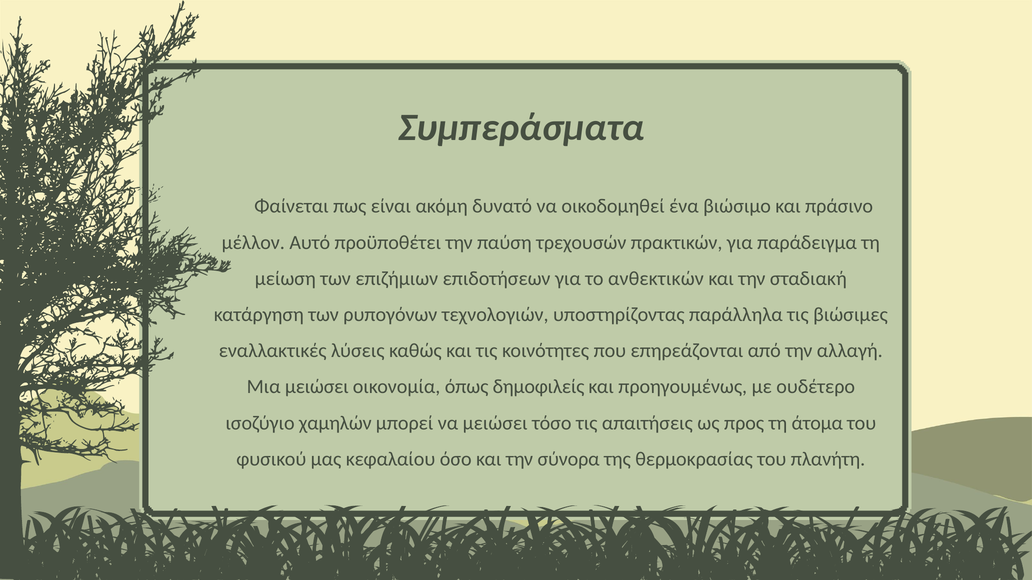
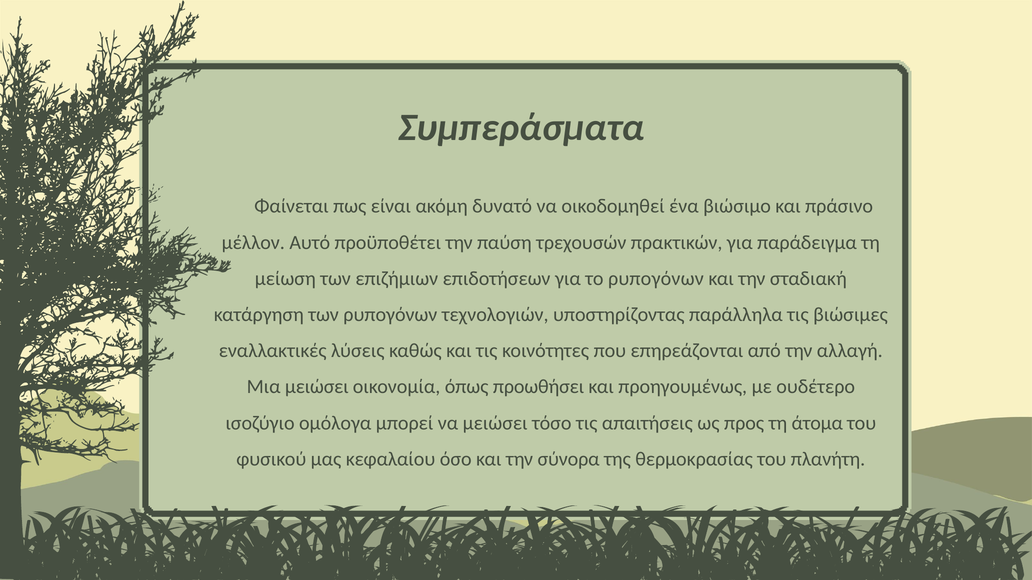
το ανθεκτικών: ανθεκτικών -> ρυπογόνων (656, 279)
δημοφιλείς: δημοφιλείς -> προωθήσει (539, 387)
χαμηλών: χαμηλών -> ομόλογα (335, 423)
